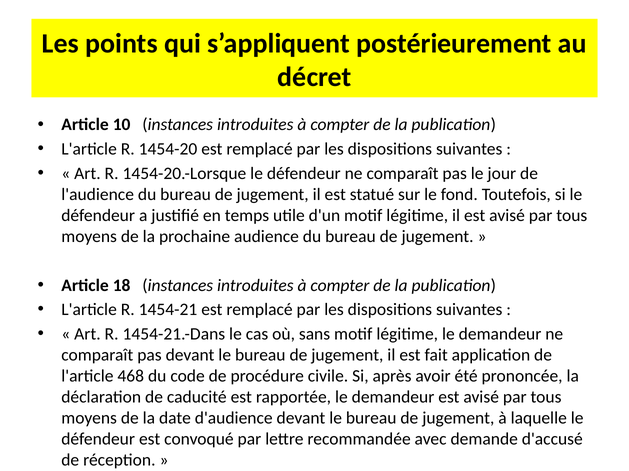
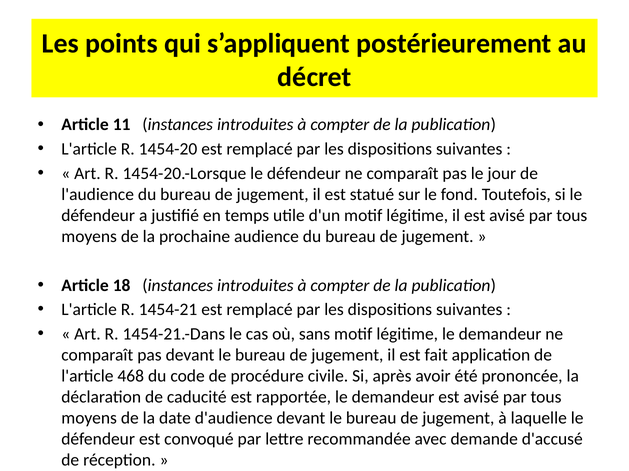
10: 10 -> 11 (122, 125)
